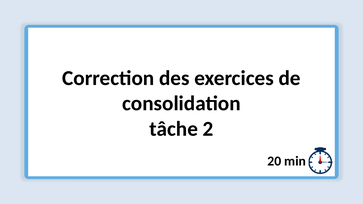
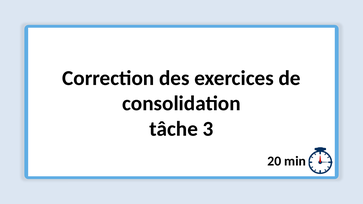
2: 2 -> 3 (208, 129)
